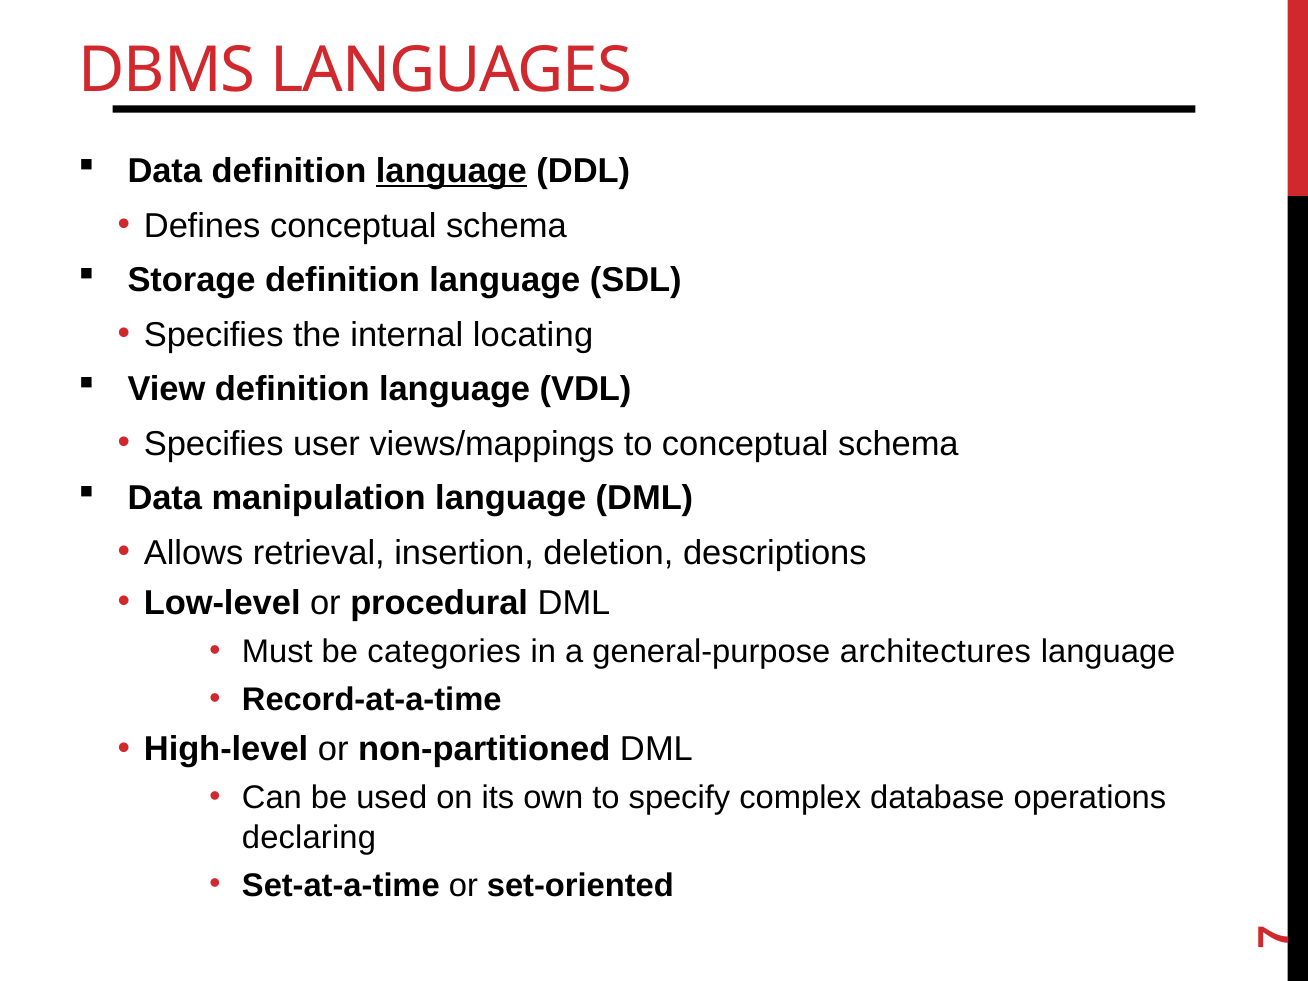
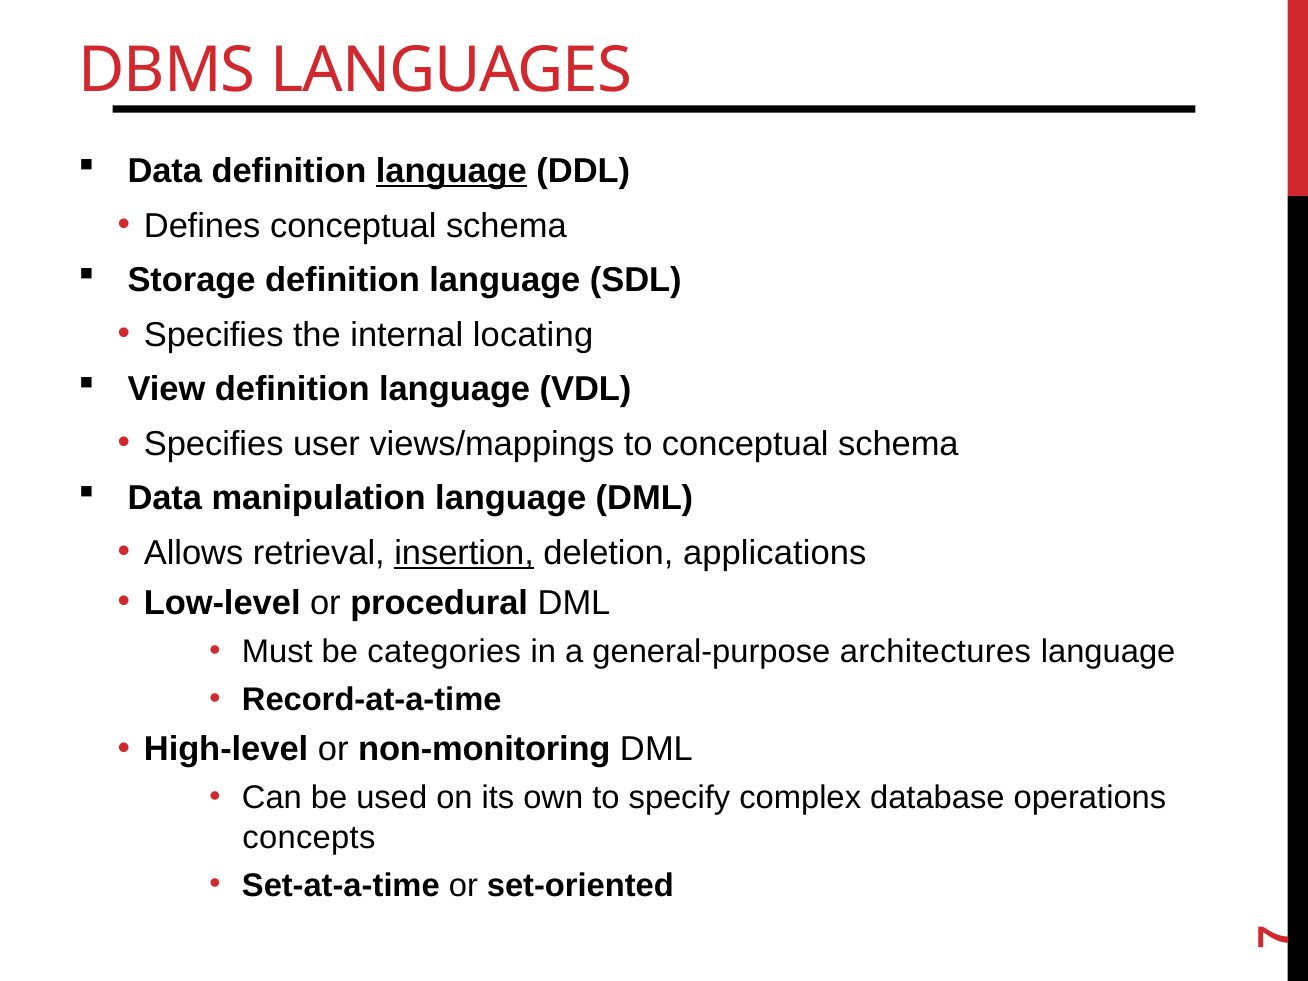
insertion underline: none -> present (464, 553)
descriptions: descriptions -> applications (775, 553)
non-partitioned: non-partitioned -> non-monitoring (484, 749)
declaring: declaring -> concepts (309, 837)
